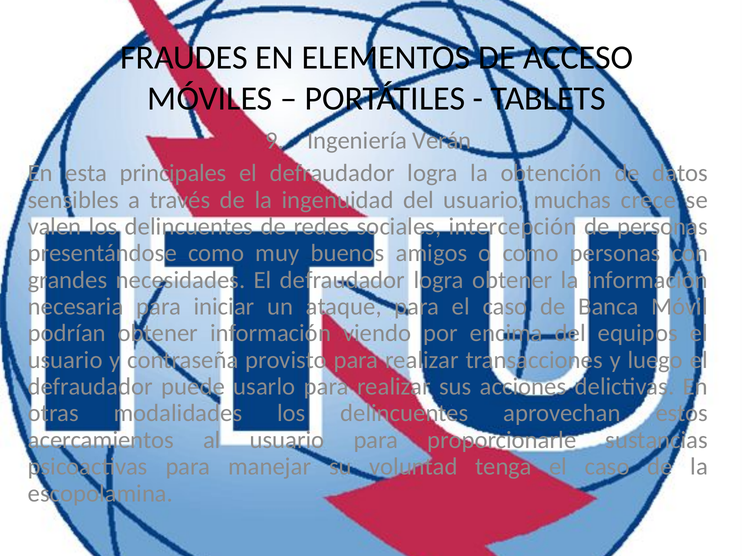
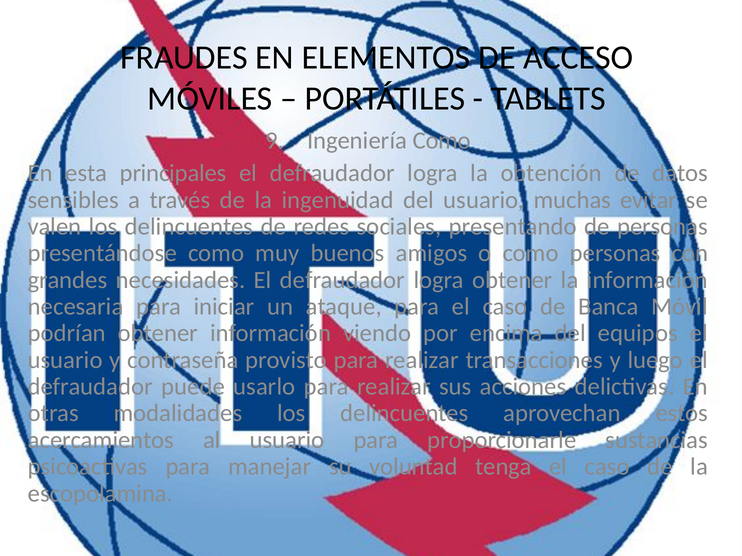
Ingeniería Verán: Verán -> Como (442, 141)
crece: crece -> evitar (649, 200)
intercepción: intercepción -> presentando (513, 227)
